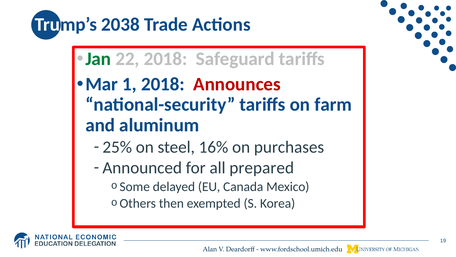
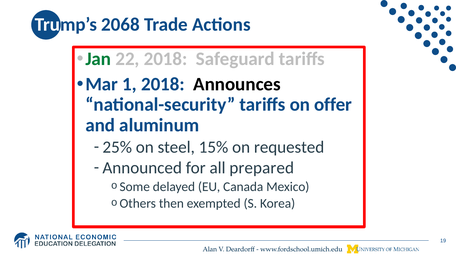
2038: 2038 -> 2068 (121, 25)
Announces colour: red -> black (237, 84)
farm: farm -> offer (333, 104)
16%: 16% -> 15% (213, 147)
purchases: purchases -> requested (289, 147)
